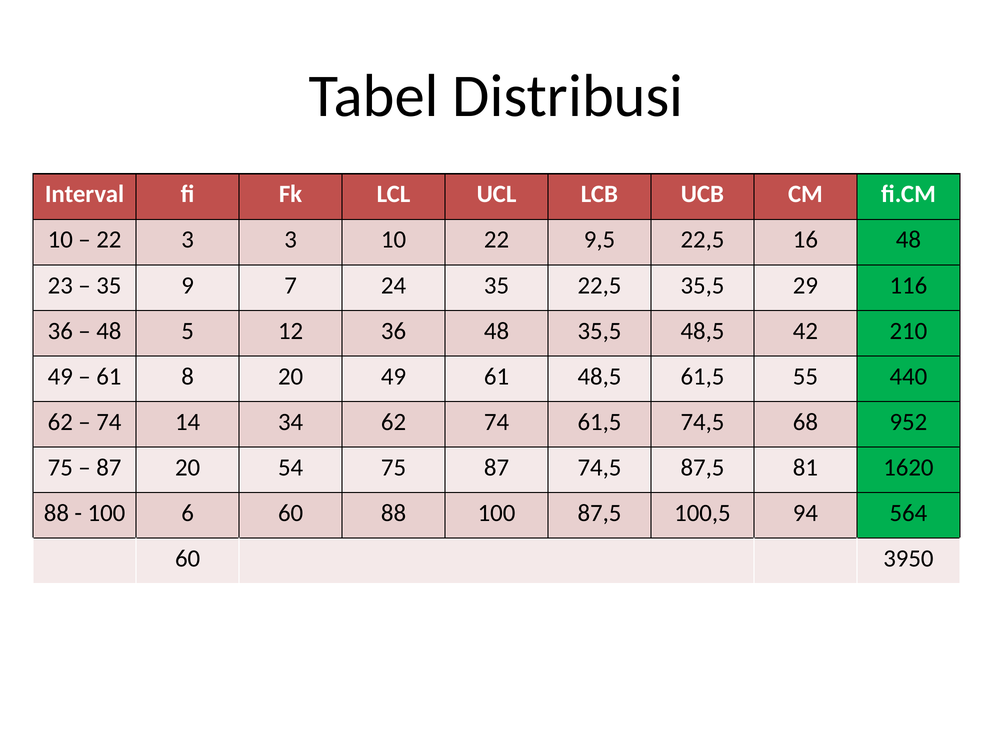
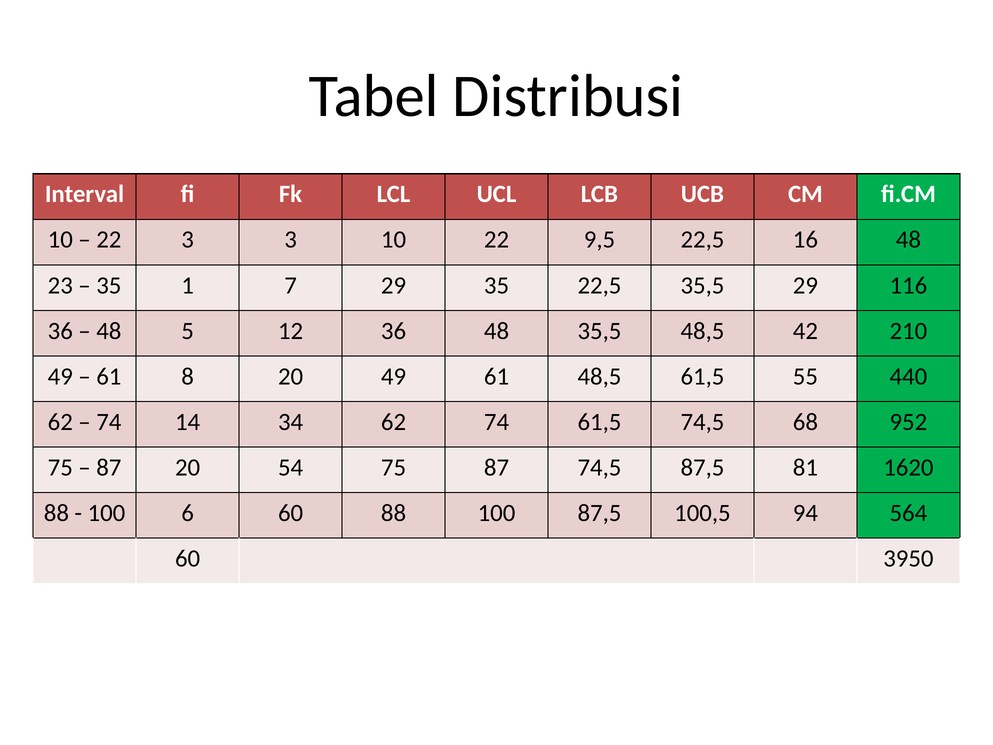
9: 9 -> 1 (188, 285)
7 24: 24 -> 29 (394, 285)
